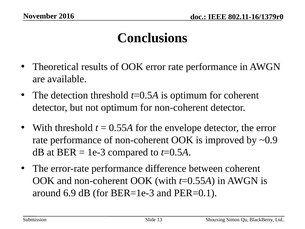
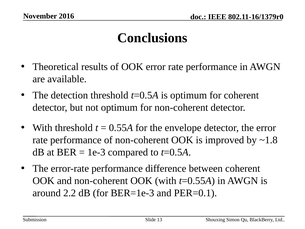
~0.9: ~0.9 -> ~1.8 (268, 140)
6.9: 6.9 -> 2.2 (70, 193)
